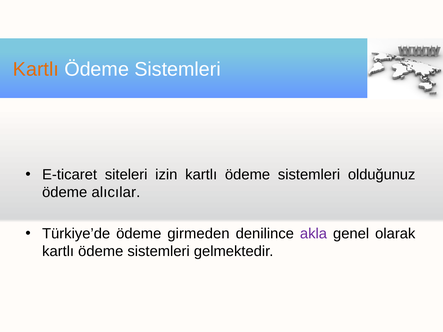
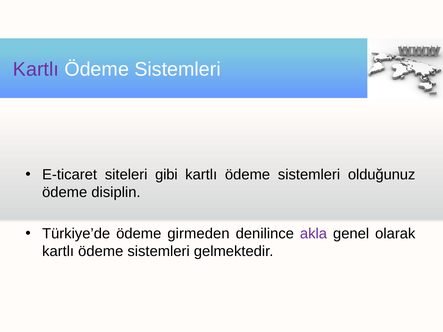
Kartlı colour: orange -> purple (36, 69)
izin: izin -> gibi (166, 175)
alıcılar: alıcılar -> disiplin (116, 193)
